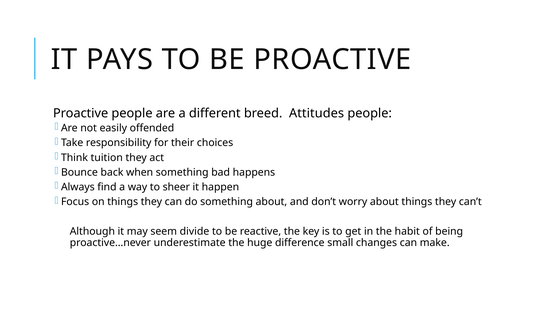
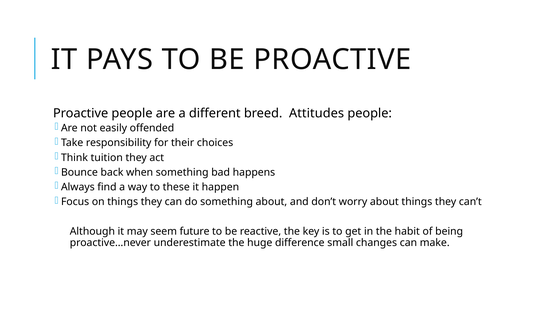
sheer: sheer -> these (176, 187)
divide: divide -> future (195, 232)
